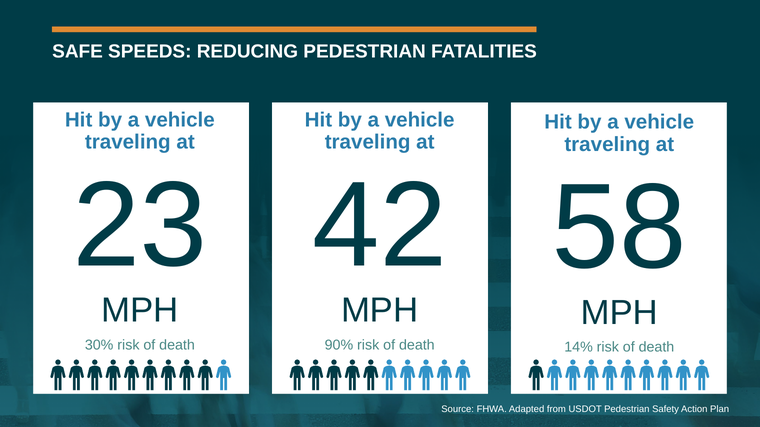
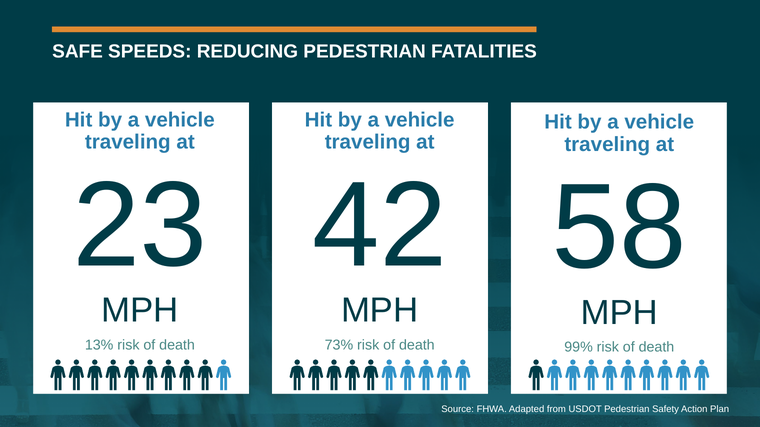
30%: 30% -> 13% (99, 345)
90%: 90% -> 73% (339, 345)
14%: 14% -> 99% (579, 348)
